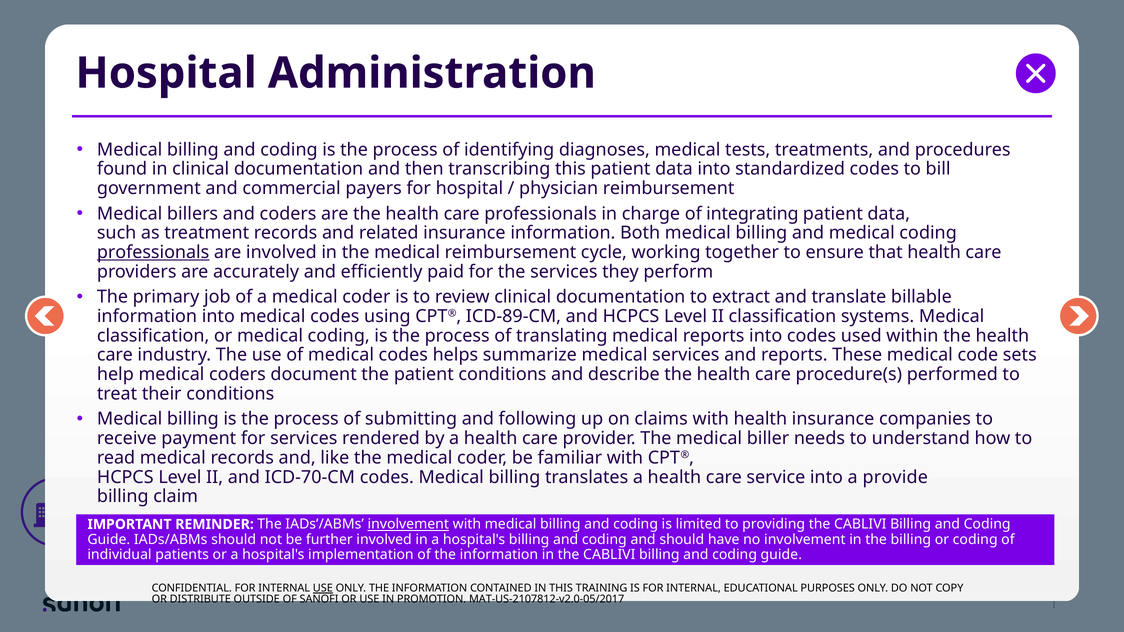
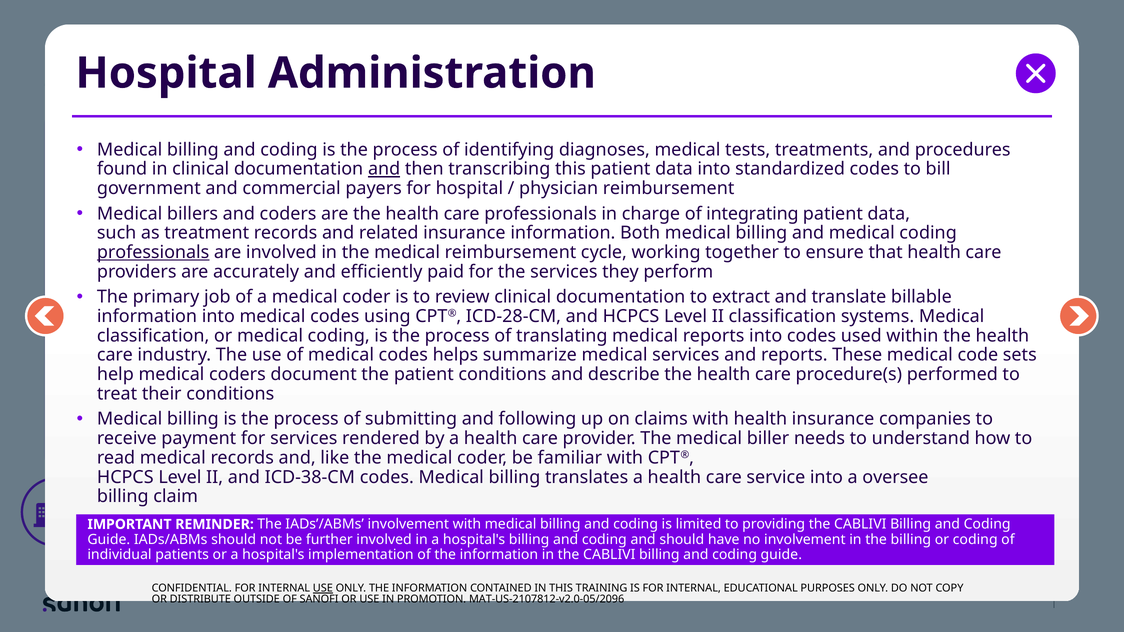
and underline: none -> present (384, 169)
ICD-89-CM: ICD-89-CM -> ICD-28-CM (513, 316)
ICD-70-CM: ICD-70-CM -> ICD-38-CM (310, 477)
provide: provide -> oversee (895, 477)
involvement underline: present -> none (408, 525)
MAT-US-2107812-v2.0-05/2017: MAT-US-2107812-v2.0-05/2017 -> MAT-US-2107812-v2.0-05/2096 (547, 599)
